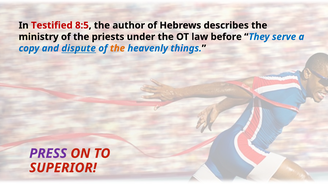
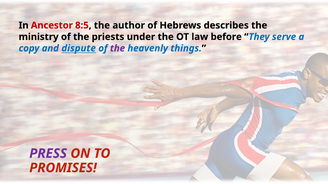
Testified: Testified -> Ancestor (52, 25)
the colour: orange -> purple (117, 48)
SUPERIOR: SUPERIOR -> PROMISES (63, 168)
